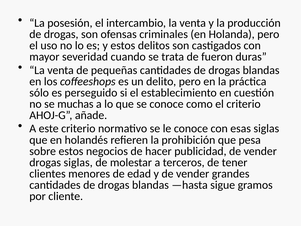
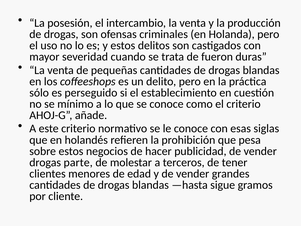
muchas: muchas -> mínimo (75, 104)
drogas siglas: siglas -> parte (78, 162)
